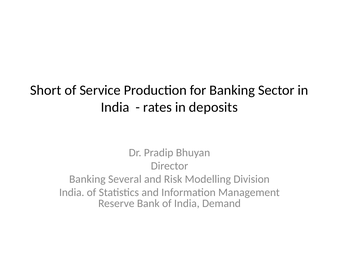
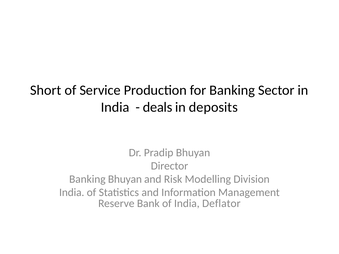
rates: rates -> deals (158, 107)
Banking Several: Several -> Bhuyan (125, 179)
Demand: Demand -> Deflator (221, 203)
